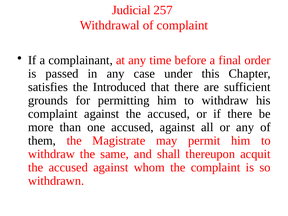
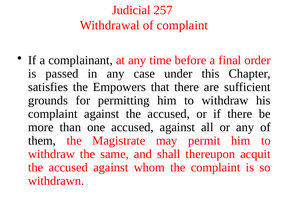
Introduced: Introduced -> Empowers (119, 87)
